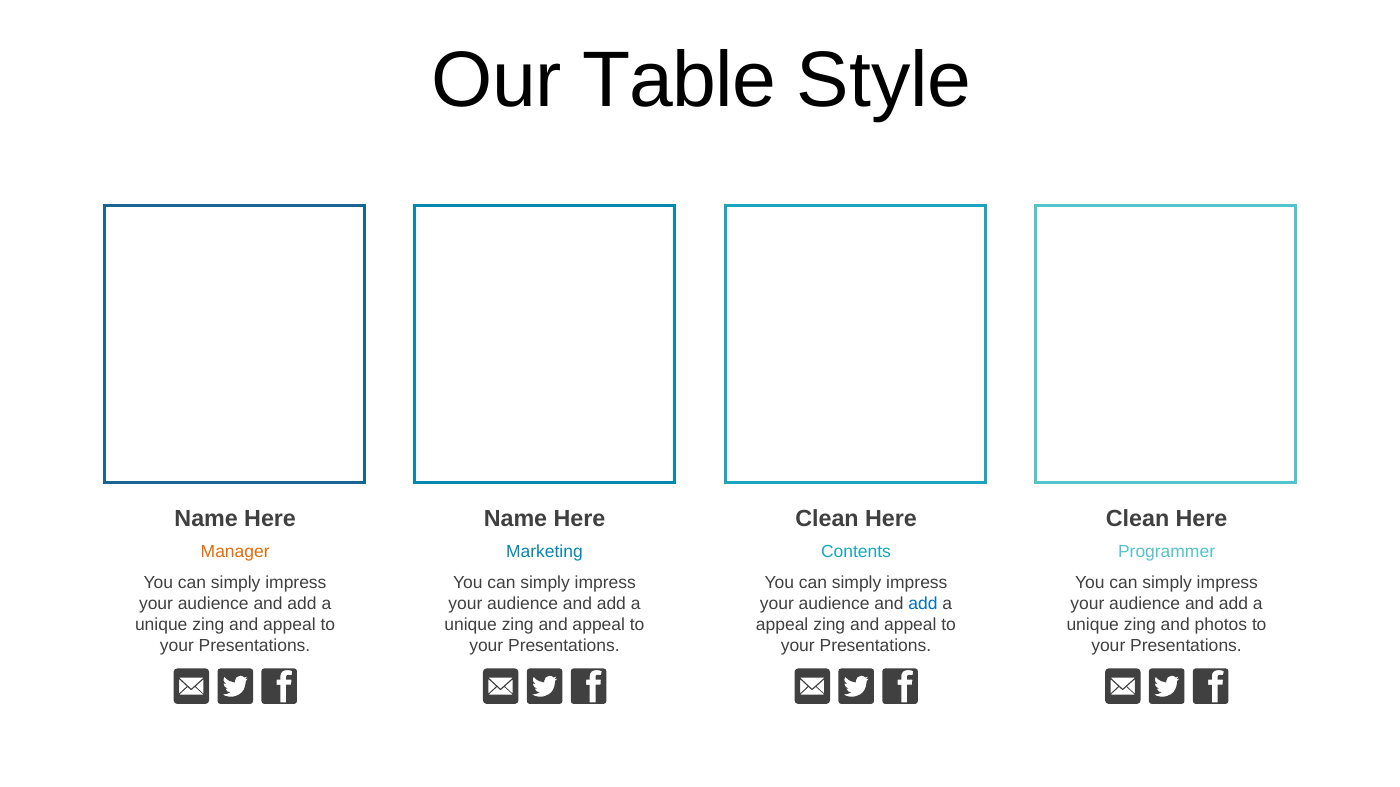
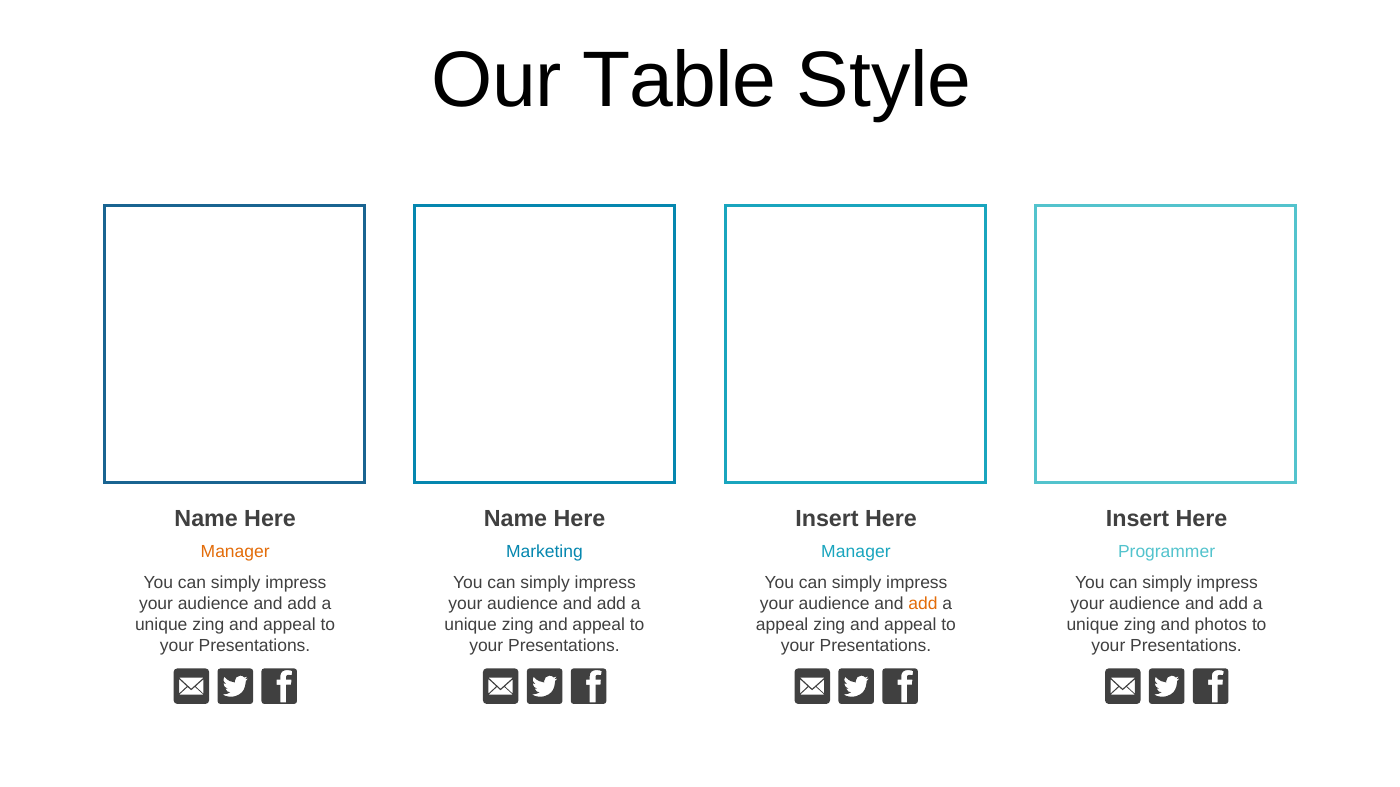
Clean: Clean -> Insert (827, 519)
Clean: Clean -> Insert (1138, 519)
Contents: Contents -> Manager (856, 552)
add colour: blue -> orange (923, 604)
